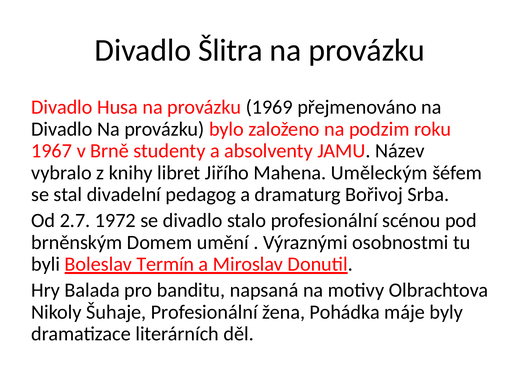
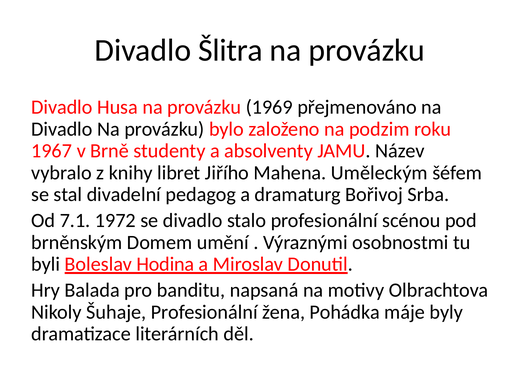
2.7: 2.7 -> 7.1 (75, 221)
Termín: Termín -> Hodina (165, 264)
